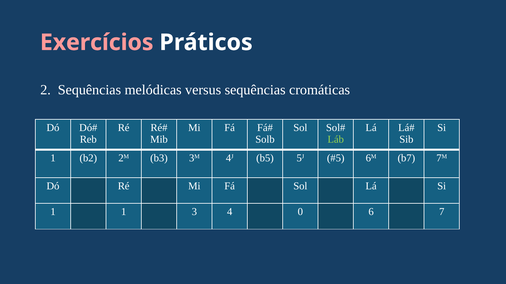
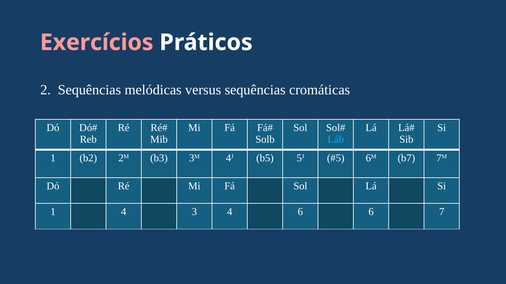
Láb colour: light green -> light blue (336, 140)
1 1: 1 -> 4 (124, 212)
4 0: 0 -> 6 (300, 212)
